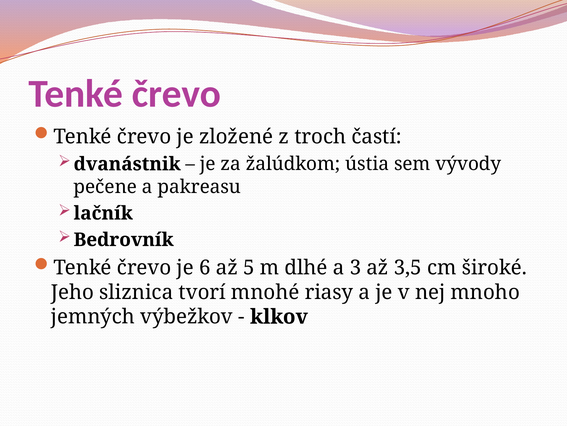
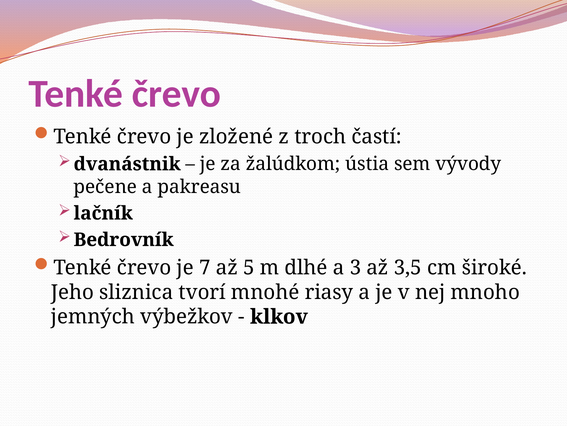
6: 6 -> 7 (205, 267)
